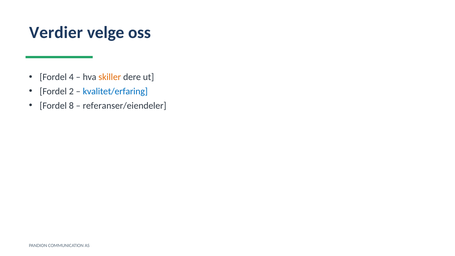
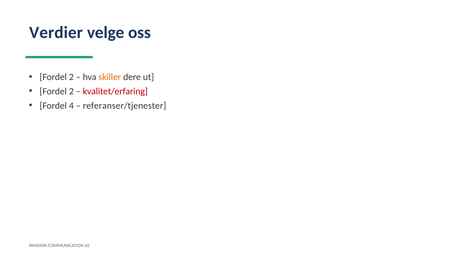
4: 4 -> 2 (71, 77)
kvalitet/erfaring colour: blue -> red (115, 91)
8: 8 -> 4 (71, 106)
referanser/eiendeler: referanser/eiendeler -> referanser/tjenester (125, 106)
